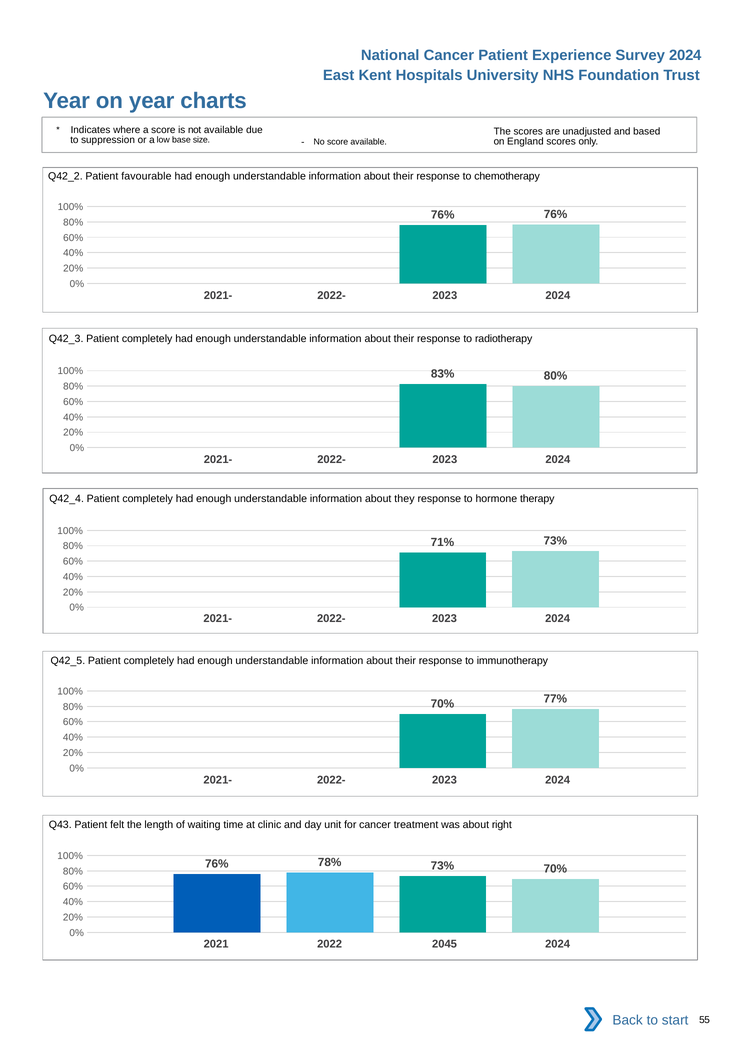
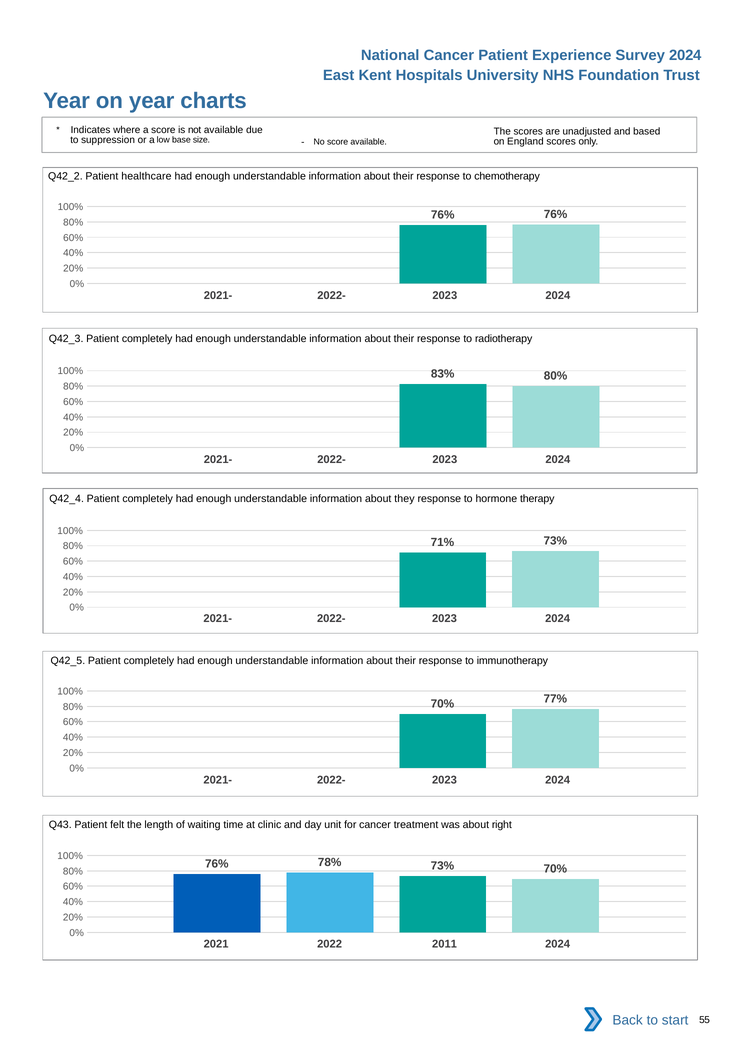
favourable: favourable -> healthcare (146, 176)
2045: 2045 -> 2011 (445, 944)
